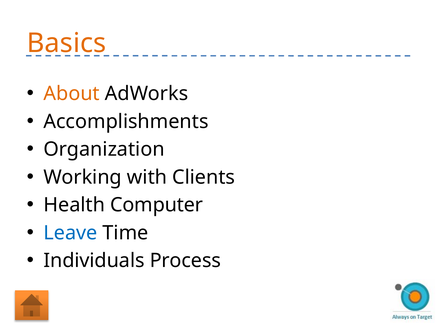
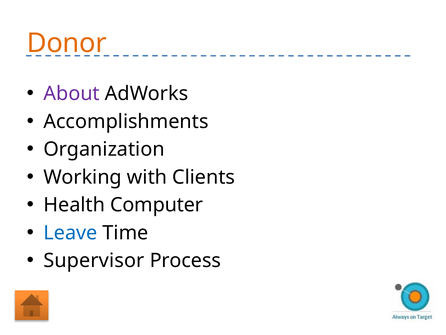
Basics: Basics -> Donor (67, 43)
About colour: orange -> purple (72, 94)
Individuals: Individuals -> Supervisor (94, 260)
